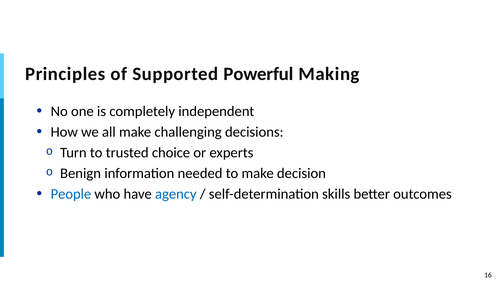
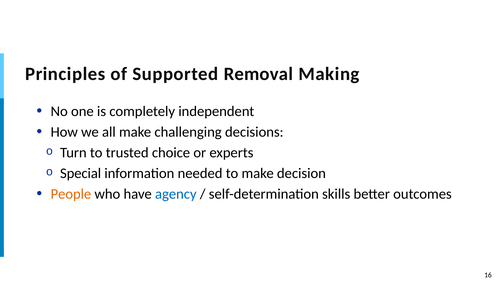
Powerful: Powerful -> Removal (258, 74)
Benign: Benign -> Special (81, 174)
People colour: blue -> orange (71, 194)
